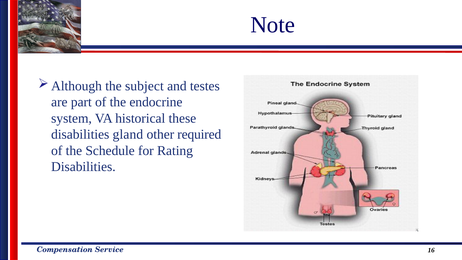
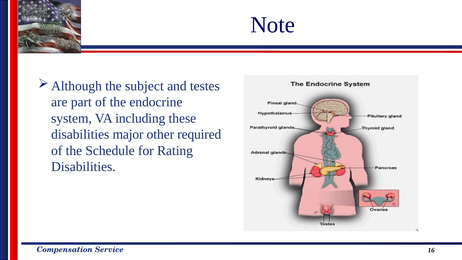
historical: historical -> including (140, 118)
gland: gland -> major (128, 134)
